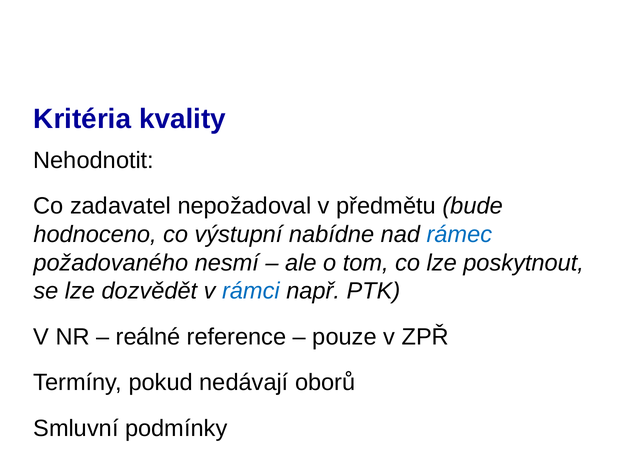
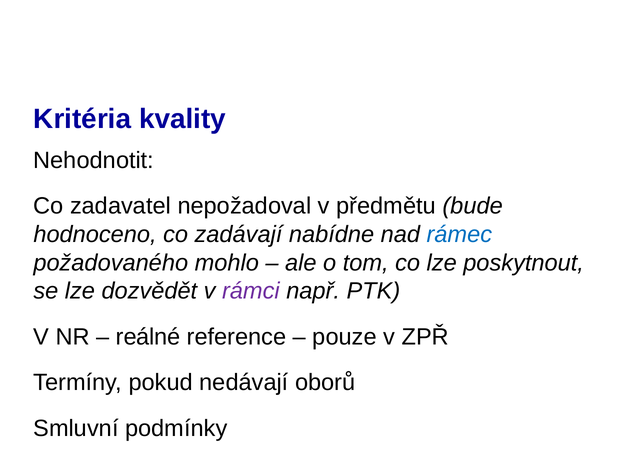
výstupní: výstupní -> zadávají (238, 235)
nesmí: nesmí -> mohlo (227, 263)
rámci colour: blue -> purple (251, 291)
